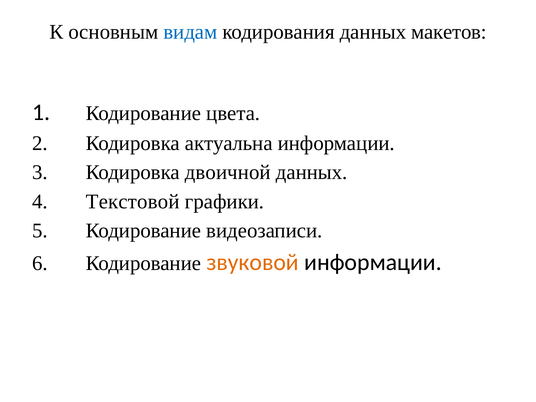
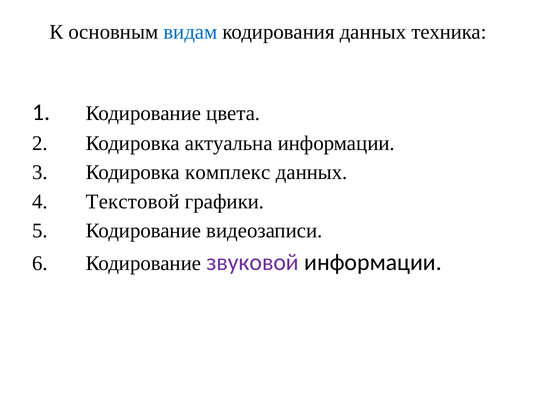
макетов: макетов -> техника (449, 32)
двоичной: двоичной -> комплекс (228, 172)
звуковой colour: orange -> purple (253, 262)
